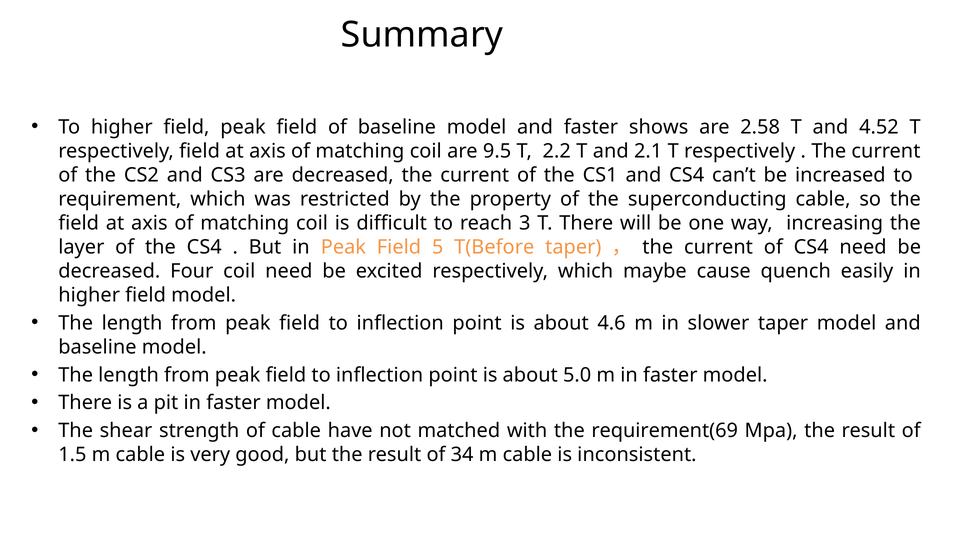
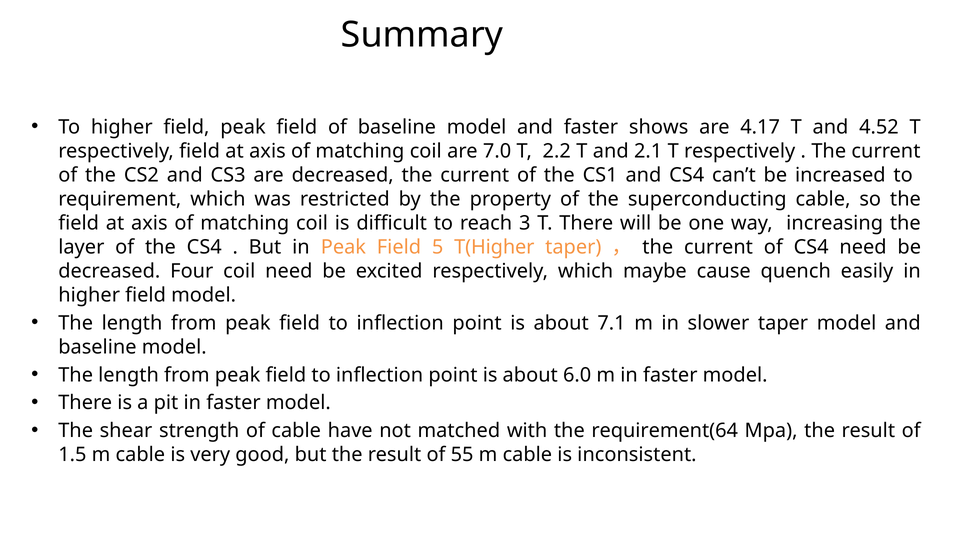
2.58: 2.58 -> 4.17 (760, 127)
9.5: 9.5 -> 7.0 (497, 151)
T(Before: T(Before -> T(Higher (494, 247)
4.6: 4.6 -> 7.1 (612, 323)
5.0: 5.0 -> 6.0 (577, 375)
requirement(69: requirement(69 -> requirement(64 (665, 431)
34: 34 -> 55 (462, 455)
